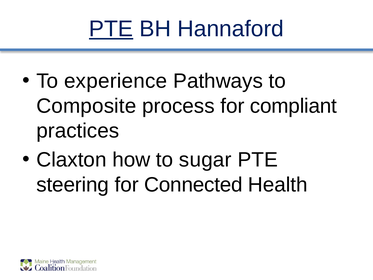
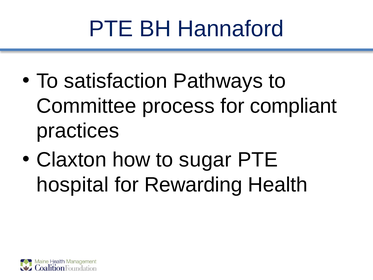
PTE underline: present -> none (111, 29)
experience: experience -> satisfaction (116, 81)
Composite: Composite -> Committee (86, 106)
steering: steering -> hospital (73, 185)
Connected: Connected -> Rewarding (193, 185)
